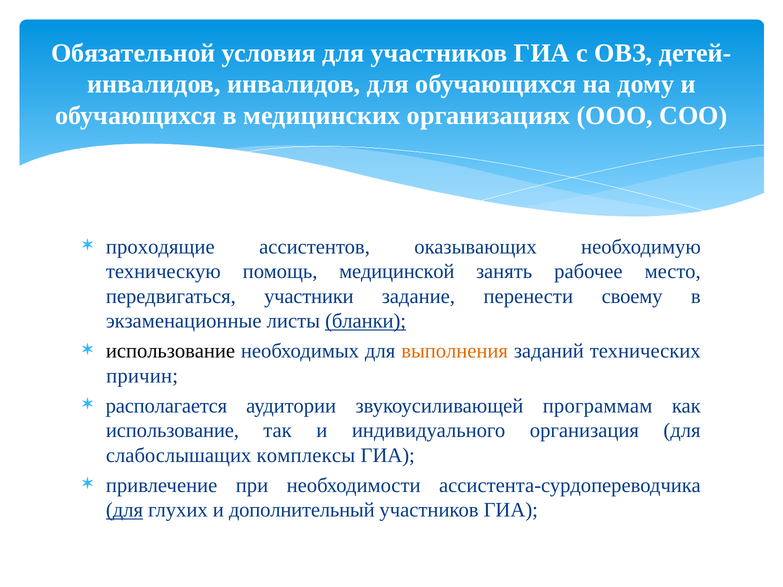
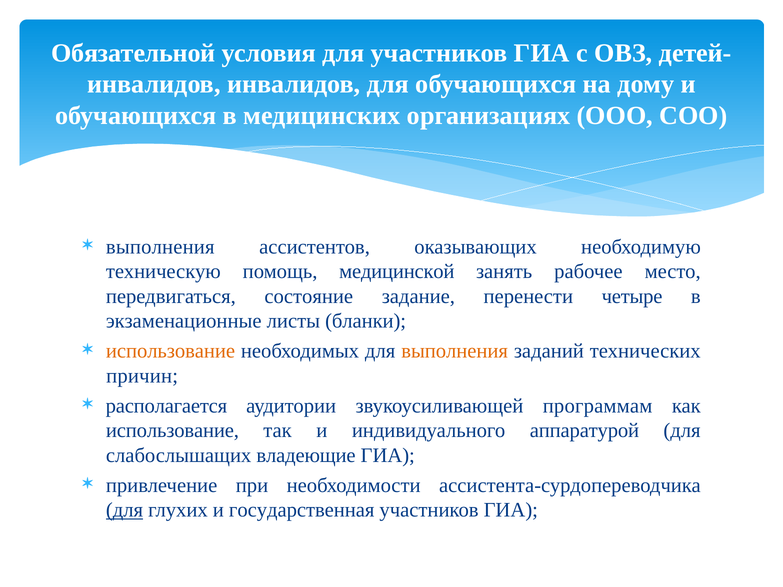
проходящие: проходящие -> выполнения (160, 247)
участники: участники -> состояние (309, 296)
своему: своему -> четыре (632, 296)
бланки underline: present -> none (366, 321)
использование colour: black -> orange (171, 351)
организация: организация -> аппаратурой (584, 431)
комплексы: комплексы -> владеющие (306, 456)
дополнительный: дополнительный -> государственная (302, 510)
